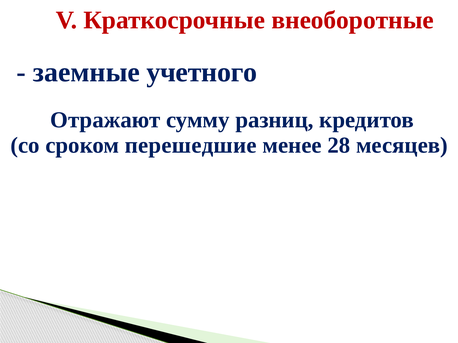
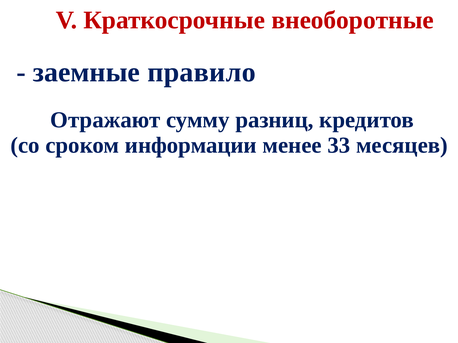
учетного: учетного -> правило (202, 72)
перешедшие: перешедшие -> информации (191, 145)
28: 28 -> 33 (339, 145)
